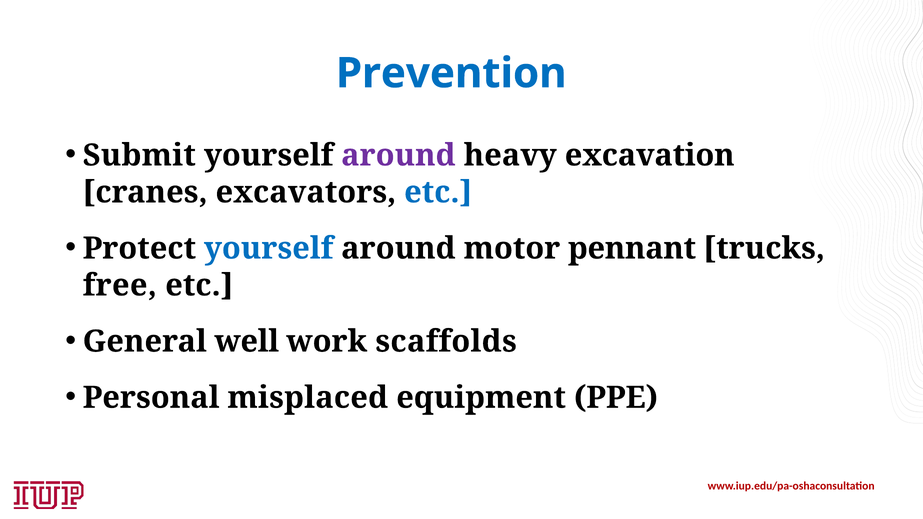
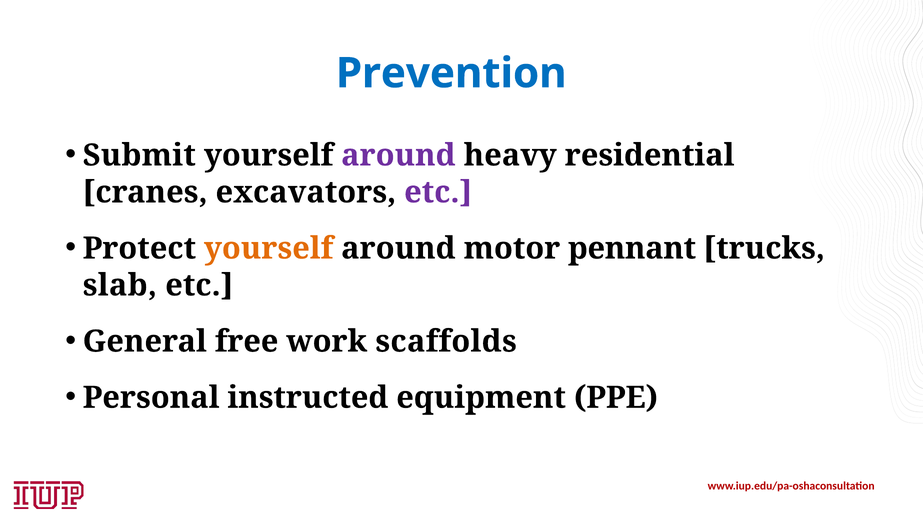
excavation: excavation -> residential (650, 155)
etc colour: blue -> purple (438, 192)
yourself colour: blue -> orange (269, 248)
free: free -> slab (120, 285)
well: well -> free (247, 342)
misplaced: misplaced -> instructed (308, 398)
